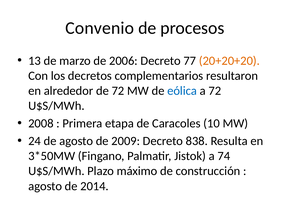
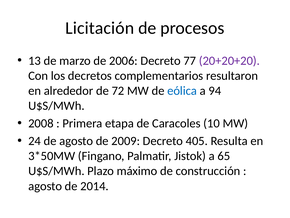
Convenio: Convenio -> Licitación (100, 28)
20+20+20 colour: orange -> purple (229, 61)
a 72: 72 -> 94 (215, 91)
838: 838 -> 405 (197, 141)
74: 74 -> 65 (224, 156)
